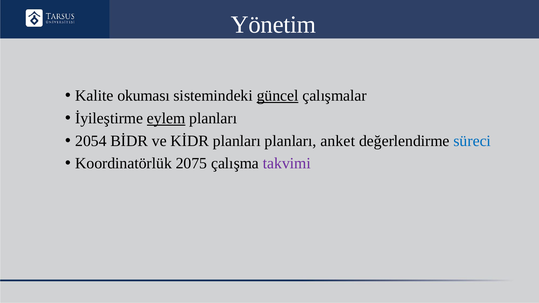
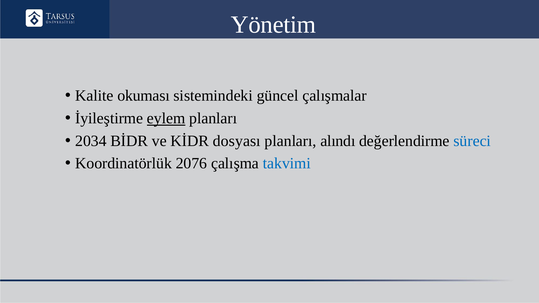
güncel underline: present -> none (278, 96)
2054: 2054 -> 2034 (91, 141)
KİDR planları: planları -> dosyası (237, 141)
anket: anket -> alındı (338, 141)
2075: 2075 -> 2076 (191, 163)
takvimi colour: purple -> blue (287, 163)
